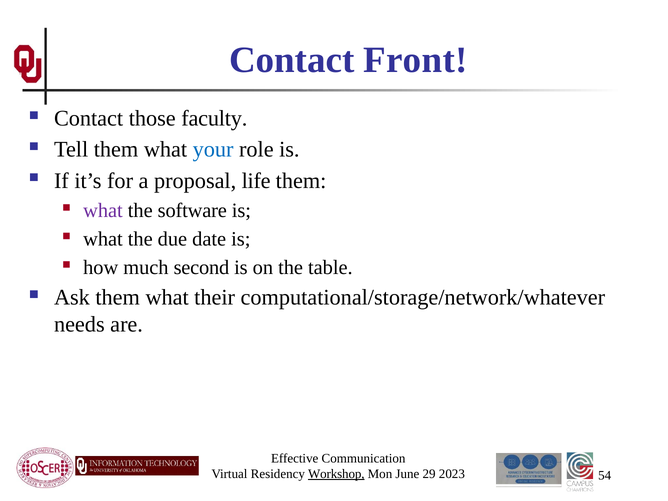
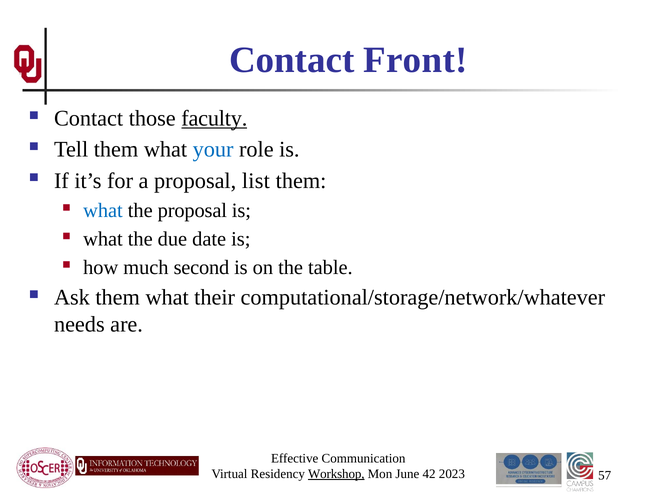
faculty underline: none -> present (214, 118)
life: life -> list (256, 181)
what colour: purple -> blue (103, 210)
the software: software -> proposal (192, 210)
29: 29 -> 42 (429, 474)
54: 54 -> 57 (605, 475)
